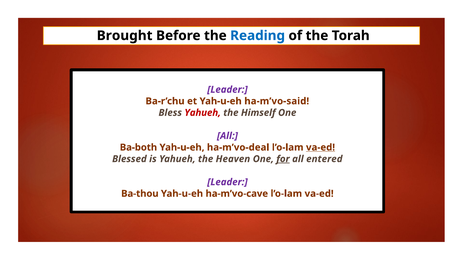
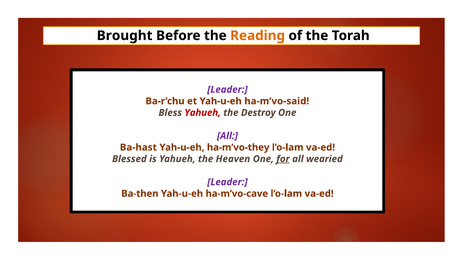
Reading colour: blue -> orange (258, 36)
Himself: Himself -> Destroy (258, 113)
Ba-both: Ba-both -> Ba-hast (138, 148)
ha-m’vo-deal: ha-m’vo-deal -> ha-m’vo-they (238, 148)
va-ed underline: present -> none (321, 148)
entered: entered -> wearied (324, 159)
Ba-thou: Ba-thou -> Ba-then (140, 194)
